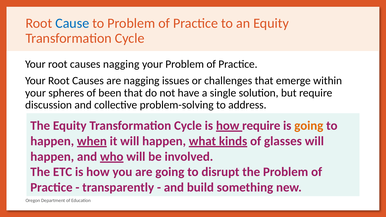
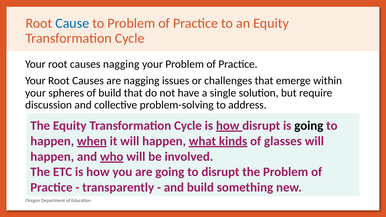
of been: been -> build (110, 93)
how require: require -> disrupt (261, 126)
going colour: orange -> black (309, 126)
